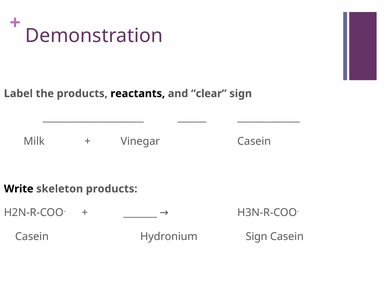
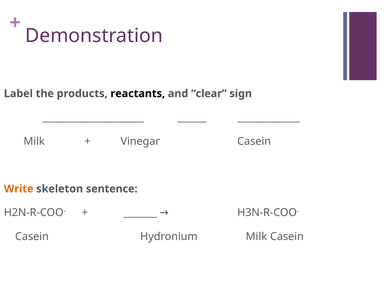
Write colour: black -> orange (19, 189)
skeleton products: products -> sentence (112, 189)
Hydronium Sign: Sign -> Milk (256, 236)
